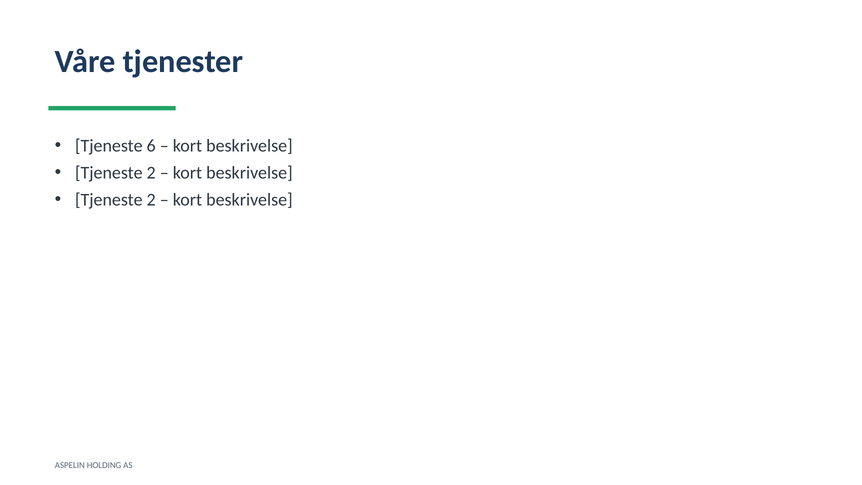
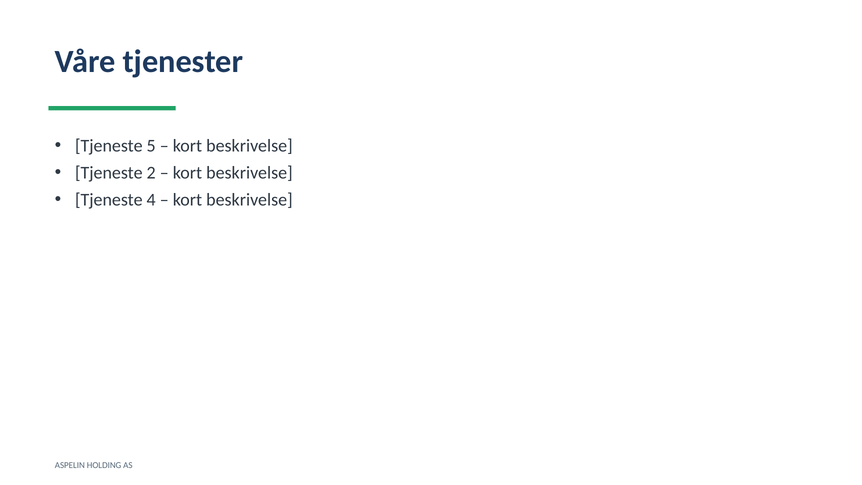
6: 6 -> 5 (151, 146)
2: 2 -> 4 (151, 200)
